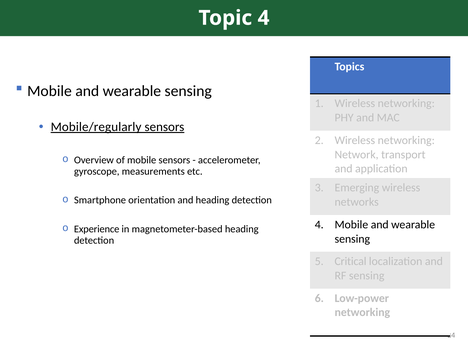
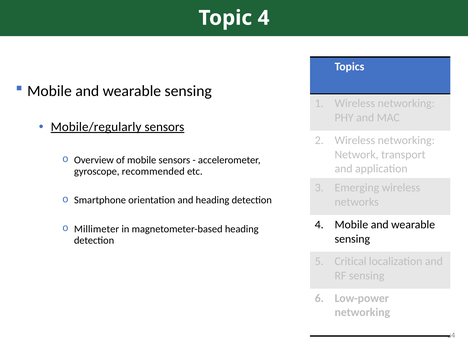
measurements: measurements -> recommended (153, 171)
Experience: Experience -> Millimeter (97, 229)
